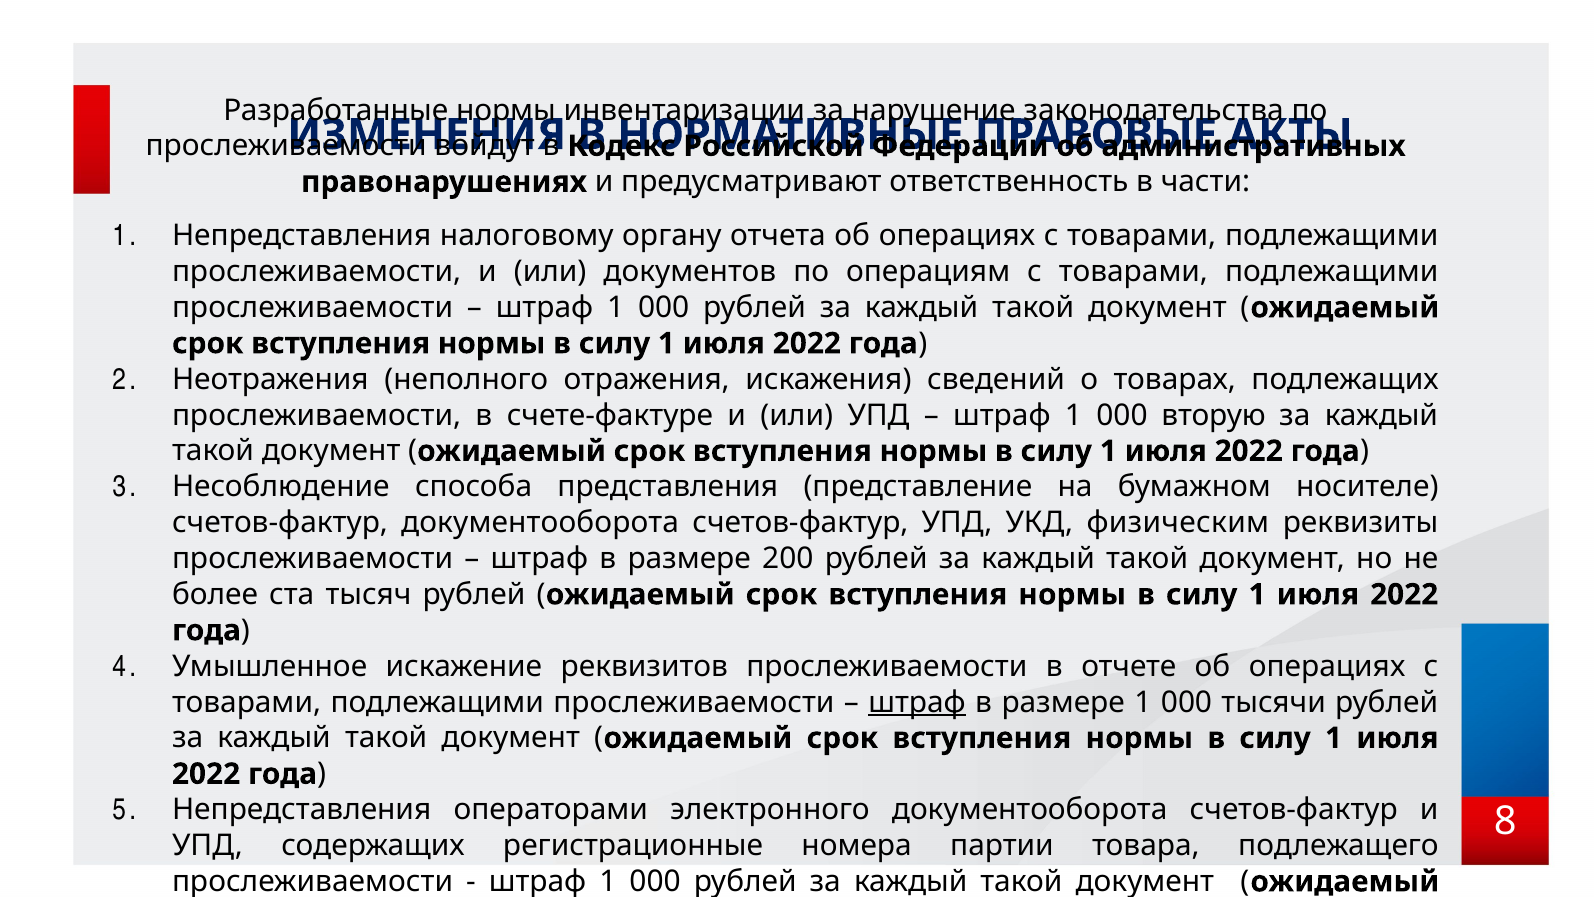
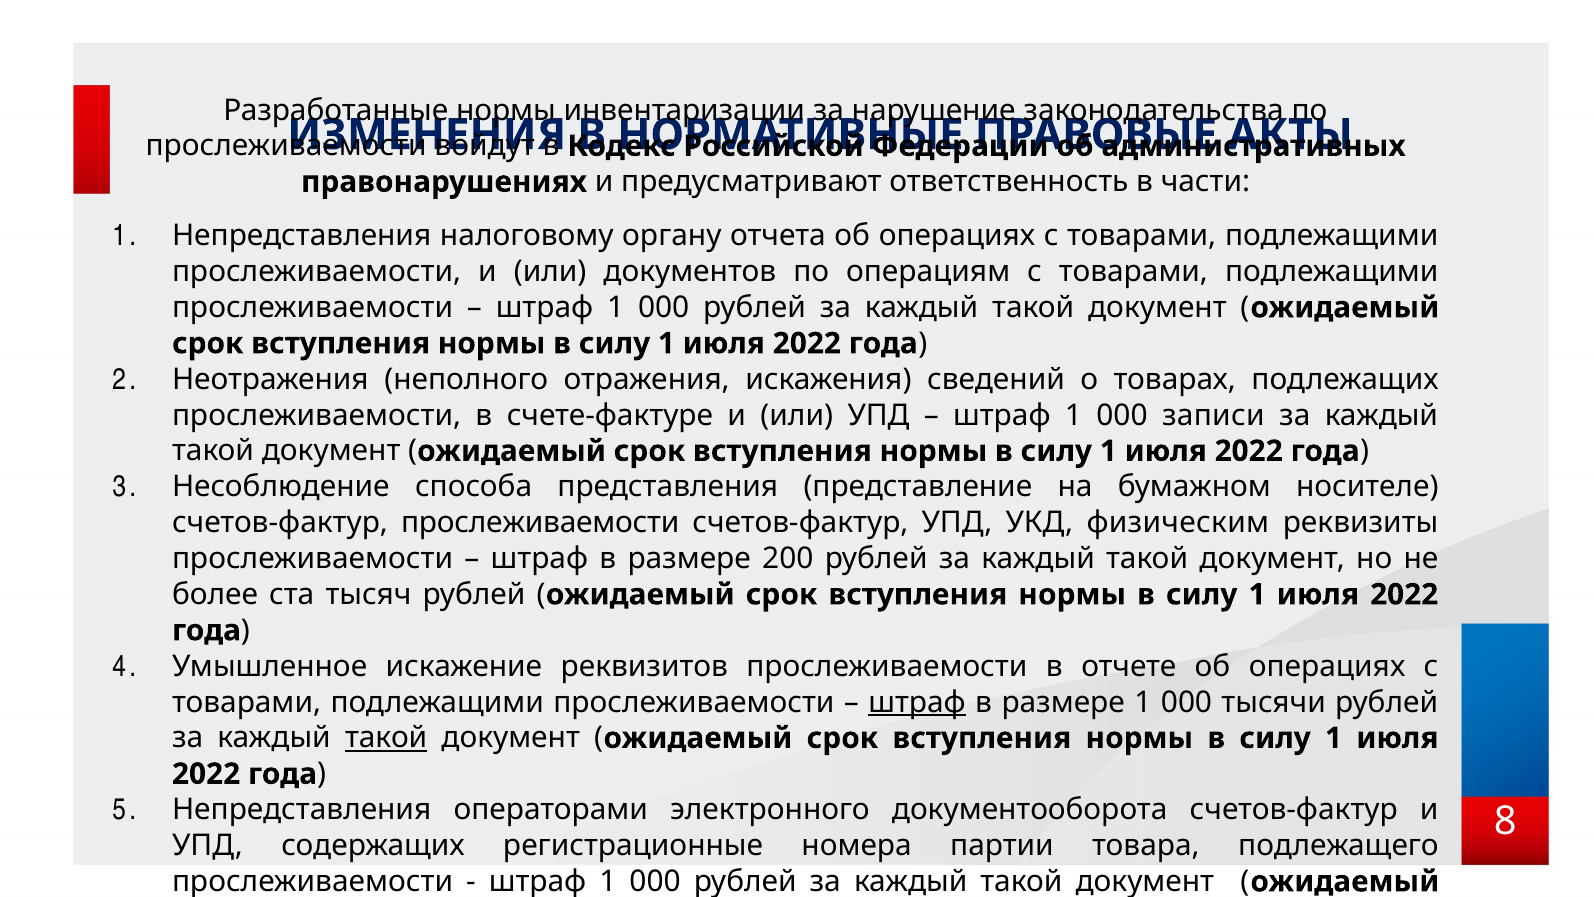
вторую: вторую -> записи (1213, 415)
счетов-фактур документооборота: документооборота -> прослеживаемости (540, 523)
такой underline: none -> present (386, 738)
